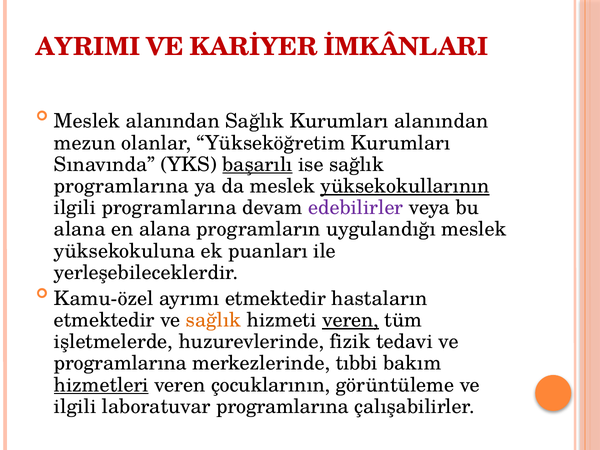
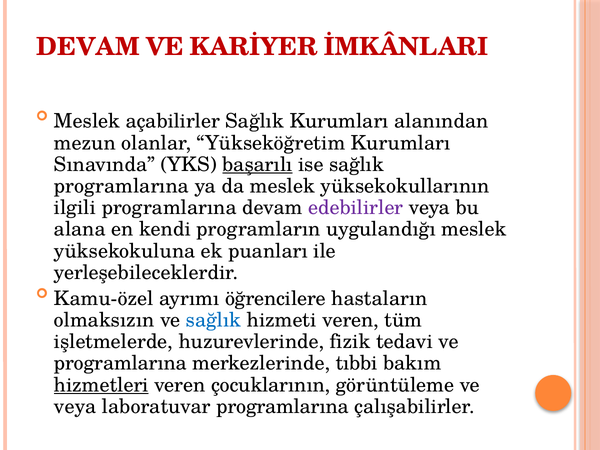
AYRIMI: AYRIMI -> DEVAM (88, 47)
Meslek alanından: alanından -> açabilirler (173, 121)
yüksekokullarının underline: present -> none (405, 186)
en alana: alana -> kendi (165, 229)
ayrımı etmektedir: etmektedir -> öğrencilere (276, 299)
etmektedir: etmektedir -> olmaksızın (104, 320)
sağlık colour: orange -> blue (214, 320)
veren underline: present -> none (351, 320)
ilgili: ilgili -> veya (75, 407)
